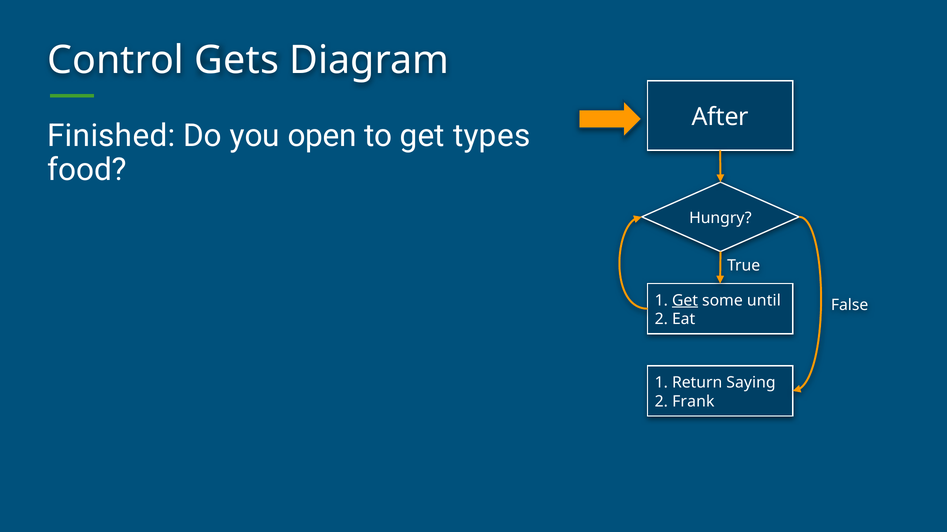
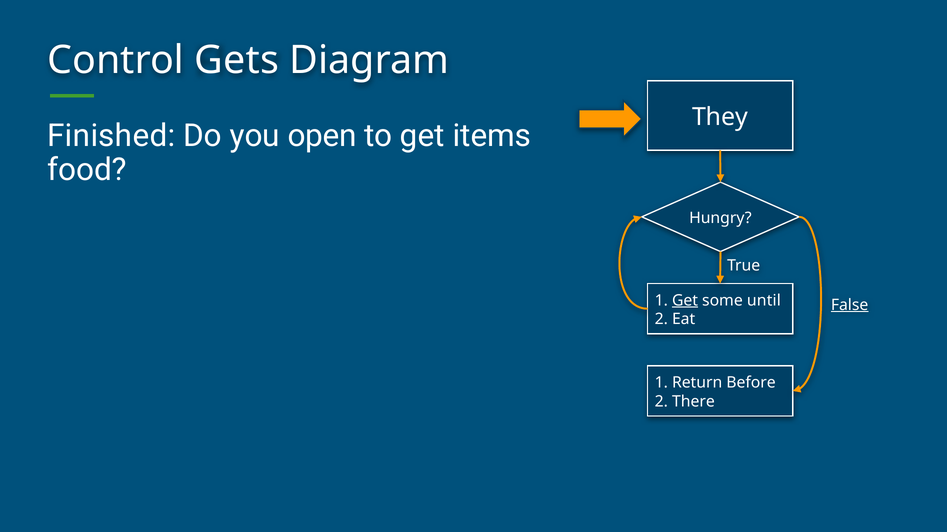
After: After -> They (720, 117)
types: types -> items (492, 136)
False underline: none -> present (850, 305)
Saying: Saying -> Before (751, 383)
Frank: Frank -> There (693, 402)
